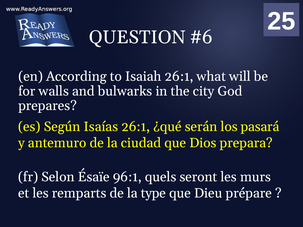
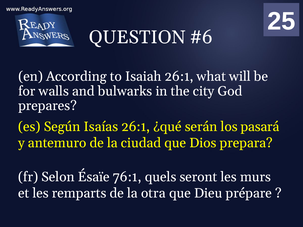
96:1: 96:1 -> 76:1 (127, 177)
type: type -> otra (153, 193)
